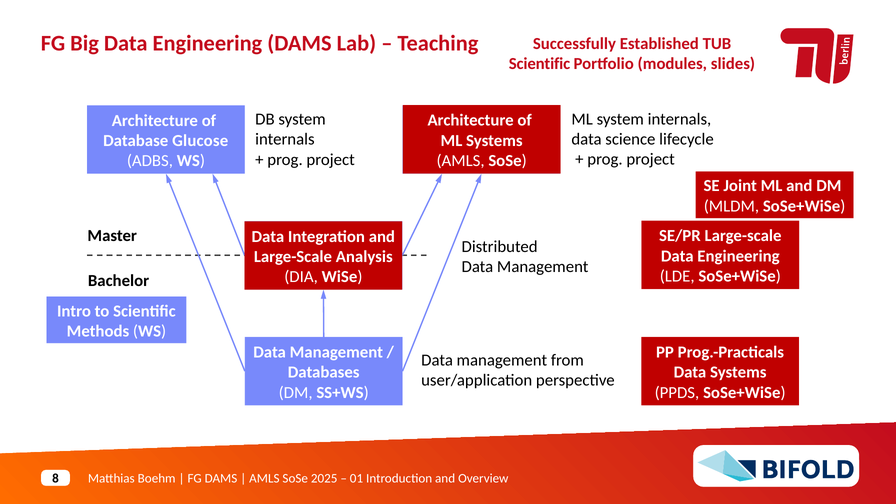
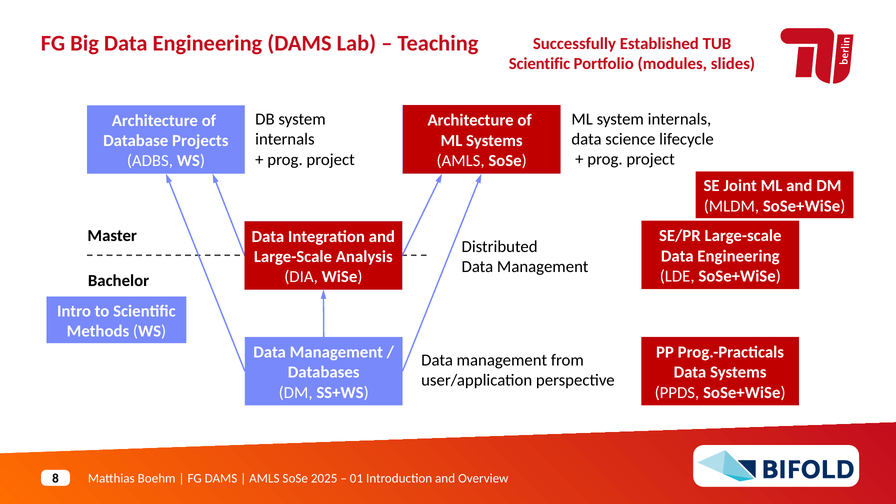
Glucose: Glucose -> Projects (200, 141)
